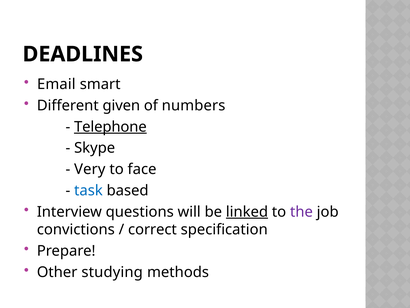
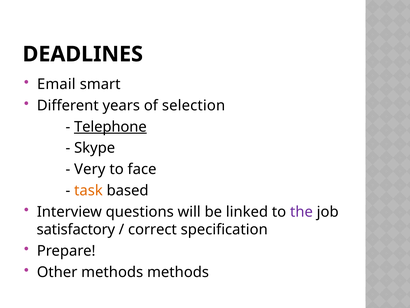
given: given -> years (121, 105)
numbers: numbers -> selection (194, 105)
task colour: blue -> orange (88, 190)
linked underline: present -> none (247, 211)
convictions: convictions -> satisfactory (76, 229)
Other studying: studying -> methods (112, 272)
